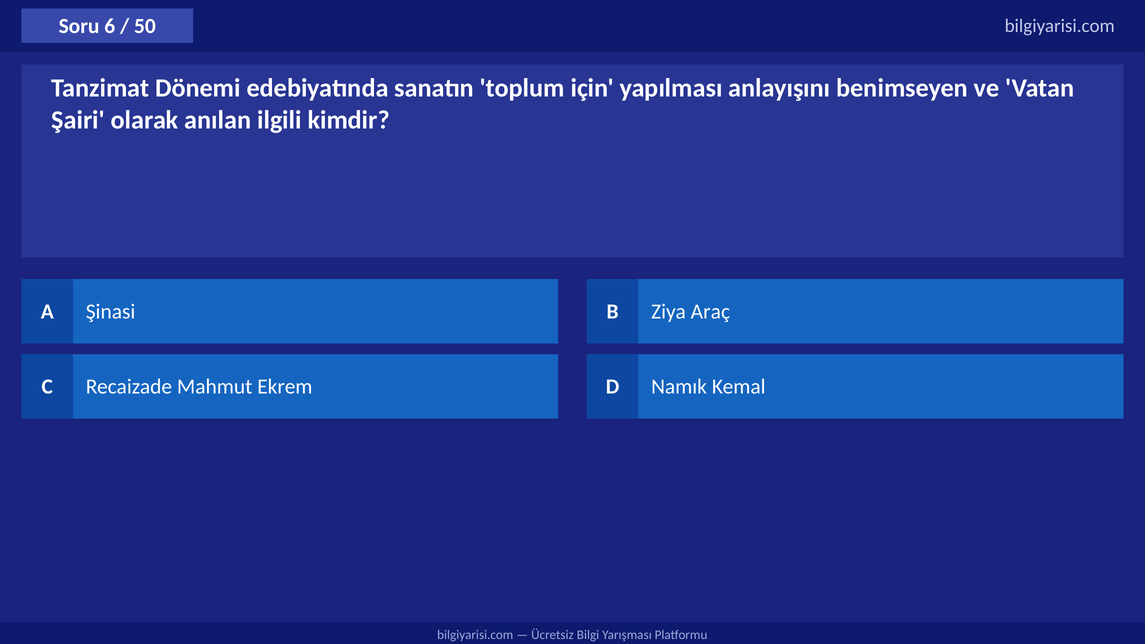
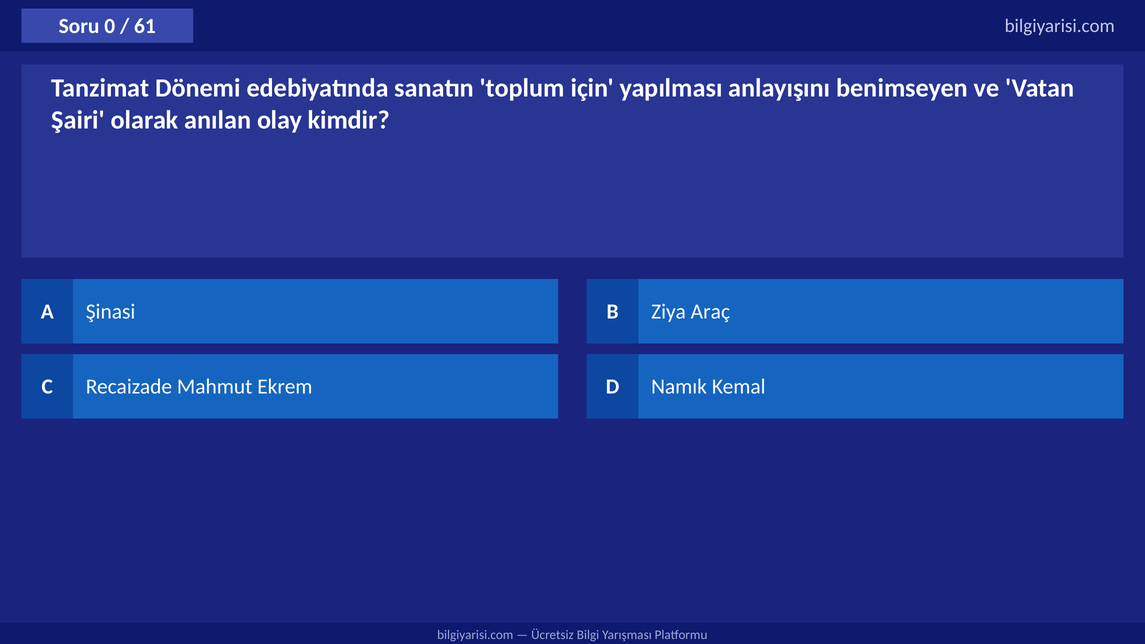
6: 6 -> 0 (110, 26)
50: 50 -> 61 (145, 26)
ilgili: ilgili -> olay (280, 120)
